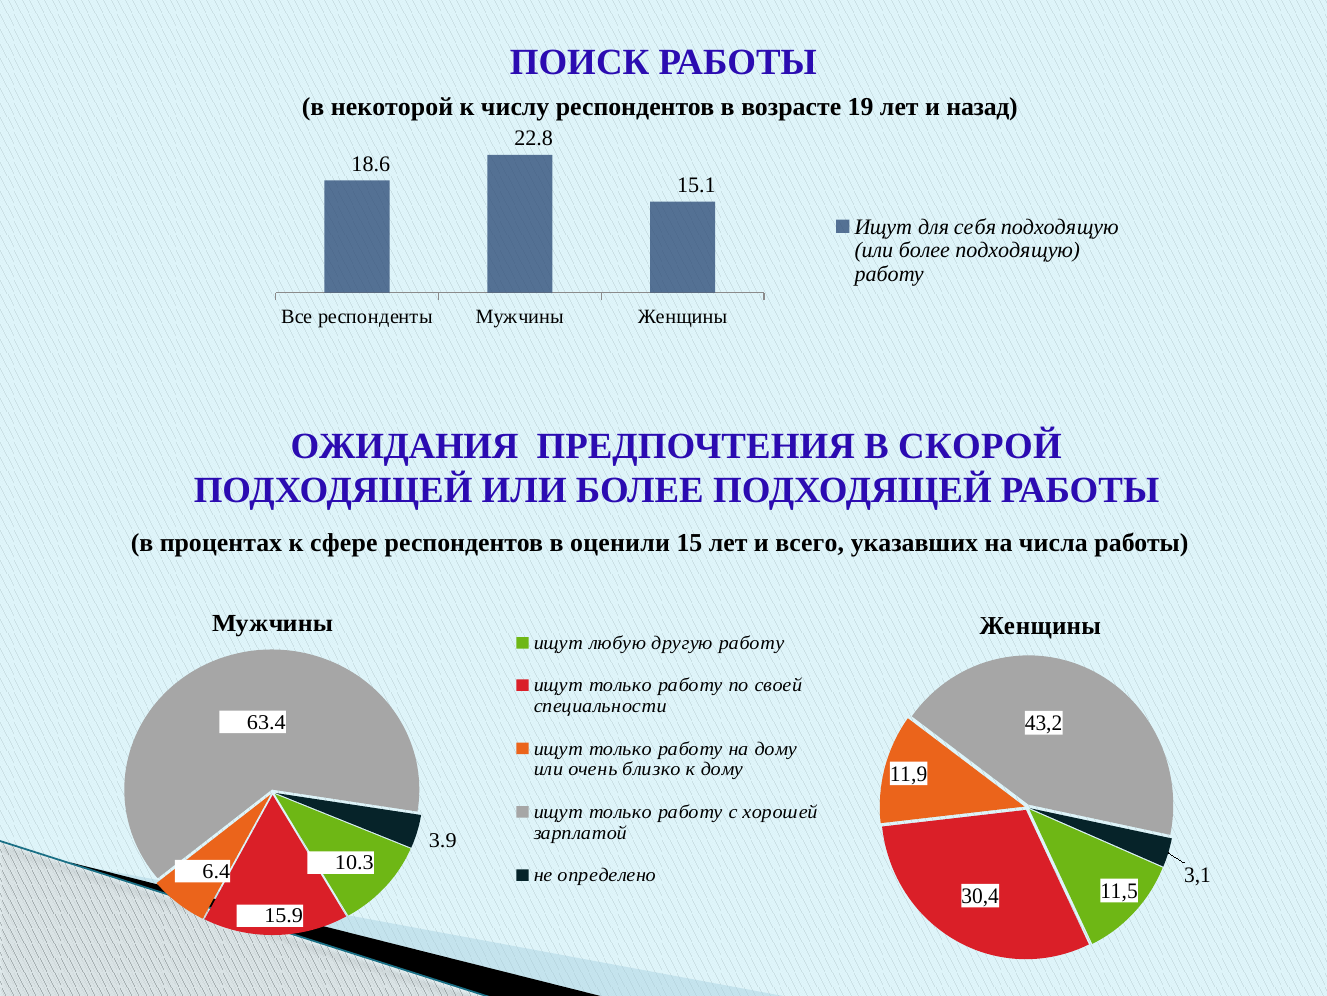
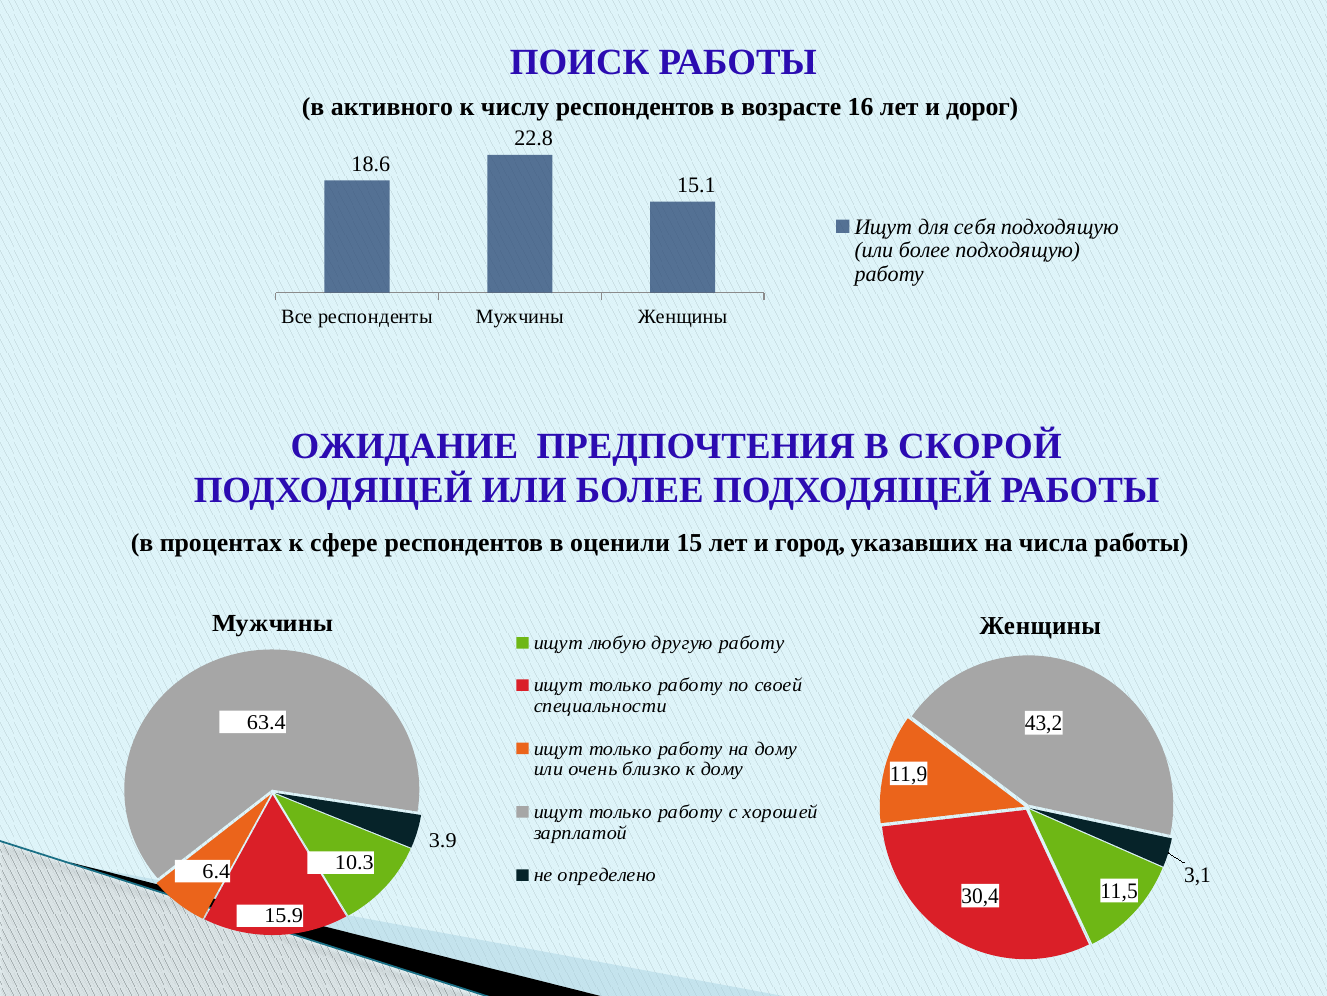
некоторой: некоторой -> активного (392, 107)
19: 19 -> 16 (861, 107)
назад: назад -> дорог (982, 107)
ОЖИДАНИЯ: ОЖИДАНИЯ -> ОЖИДАНИЕ (404, 446)
всего: всего -> город (810, 542)
